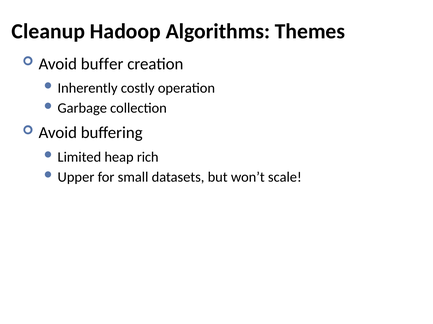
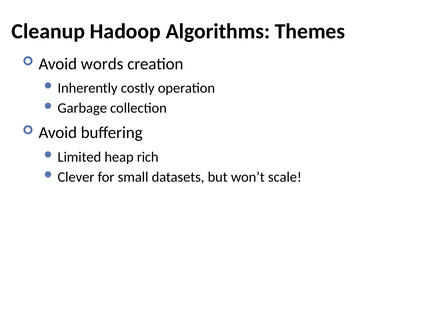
buffer: buffer -> words (102, 64)
Upper: Upper -> Clever (76, 178)
